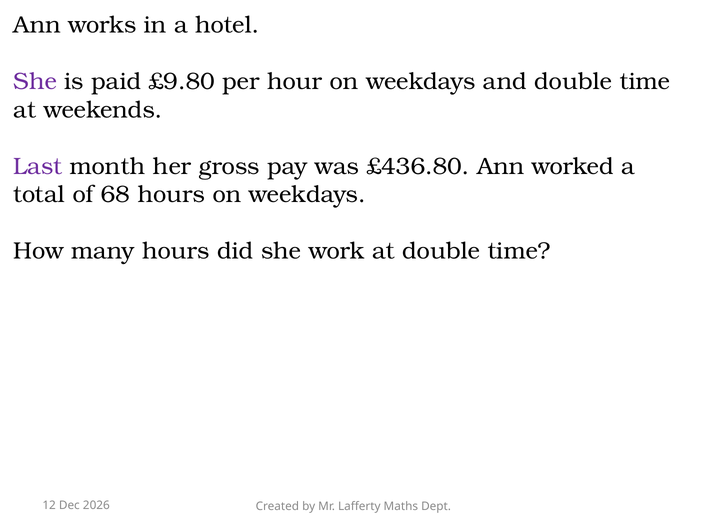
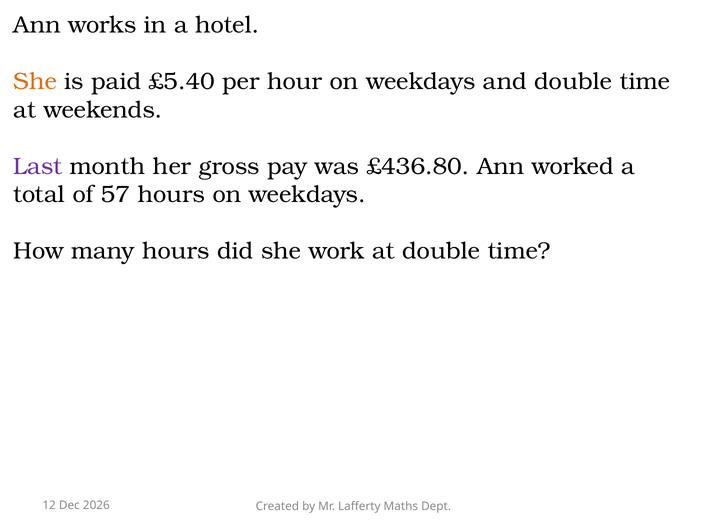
She colour: purple -> orange (35, 82)
£9.80: £9.80 -> £5.40 (182, 82)
68: 68 -> 57 (115, 195)
